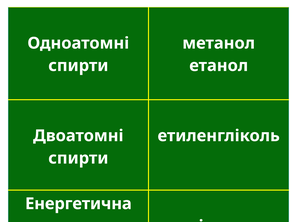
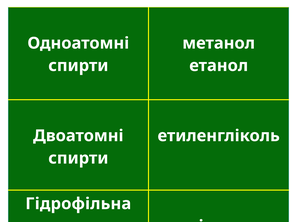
Енергетична: Енергетична -> Гідрофільна (78, 204)
